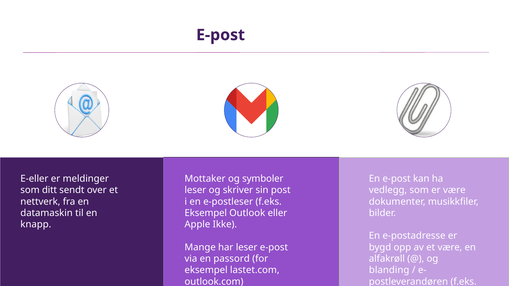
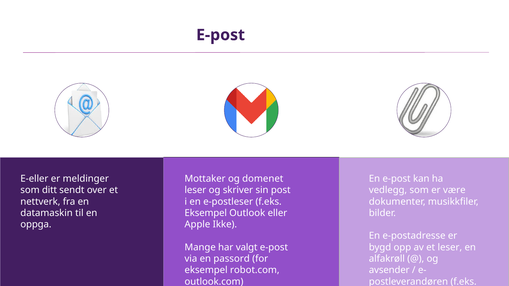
symboler: symboler -> domenet (263, 179)
knapp: knapp -> oppga (36, 225)
har leser: leser -> valgt (247, 248)
et være: være -> leser (450, 248)
lastet.com: lastet.com -> robot.com (255, 270)
blanding: blanding -> avsender (389, 270)
